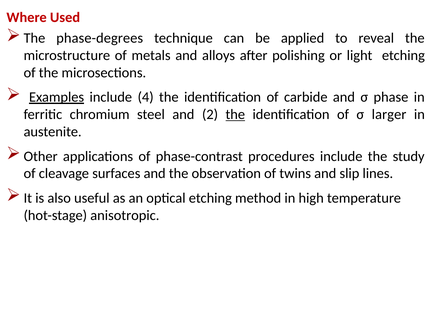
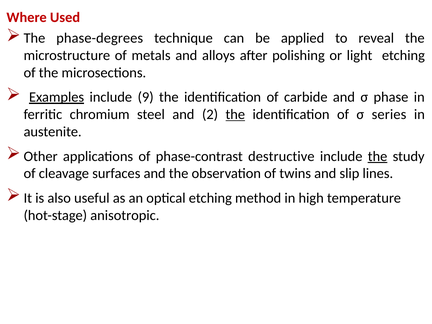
4: 4 -> 9 (146, 97)
larger: larger -> series (389, 114)
procedures: procedures -> destructive (281, 156)
the underline: none -> present (378, 156)
